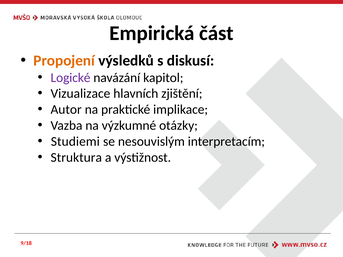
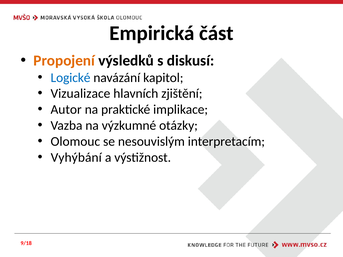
Logické colour: purple -> blue (71, 78)
Studiemi: Studiemi -> Olomouc (75, 142)
Struktura: Struktura -> Vyhýbání (76, 158)
